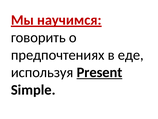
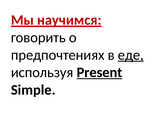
еде underline: none -> present (131, 55)
